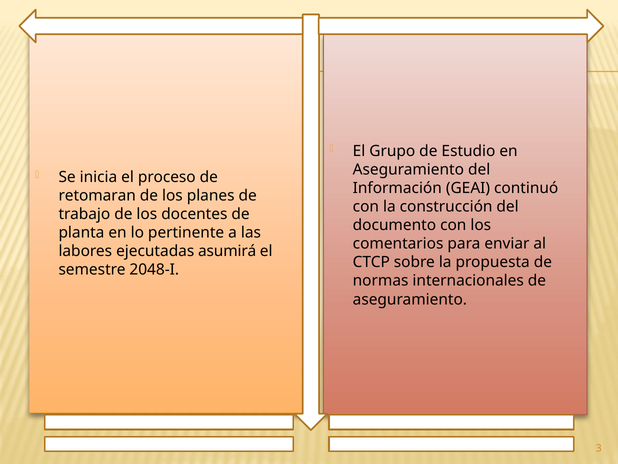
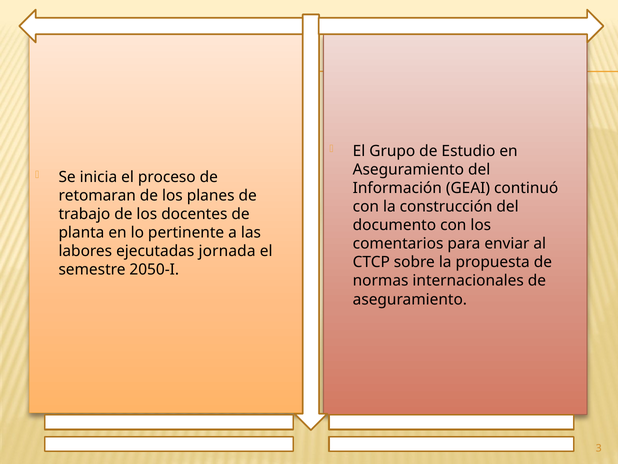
asumirá: asumirá -> jornada (227, 251)
2048-I: 2048-I -> 2050-I (154, 269)
